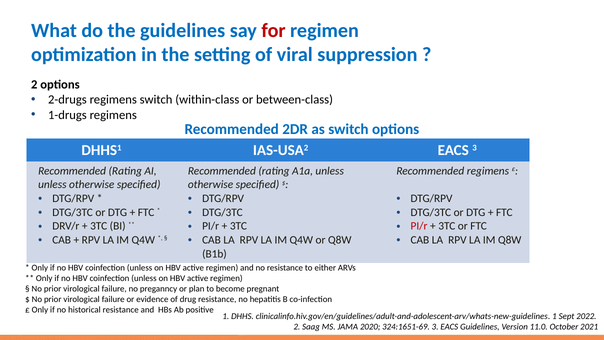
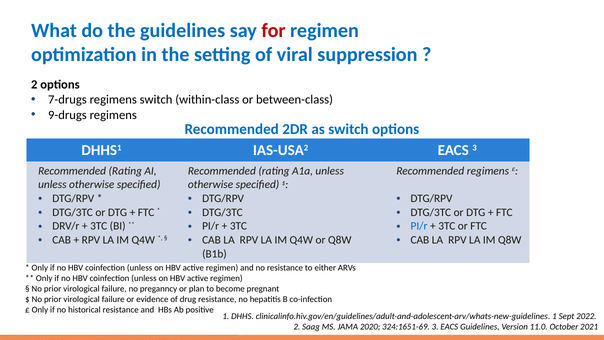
2-drugs: 2-drugs -> 7-drugs (67, 100)
1-drugs: 1-drugs -> 9-drugs (67, 115)
PI/r colour: red -> blue (419, 226)
